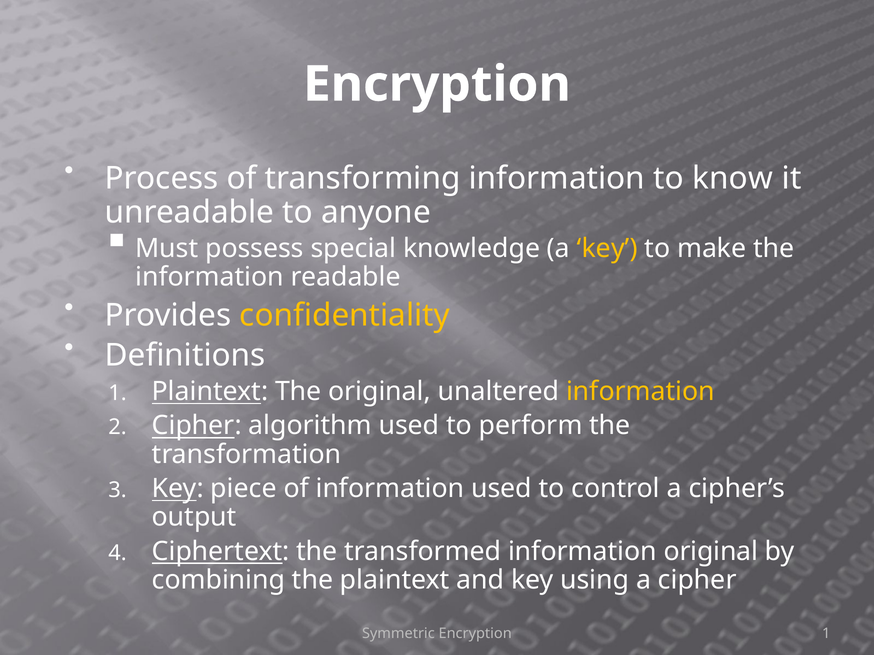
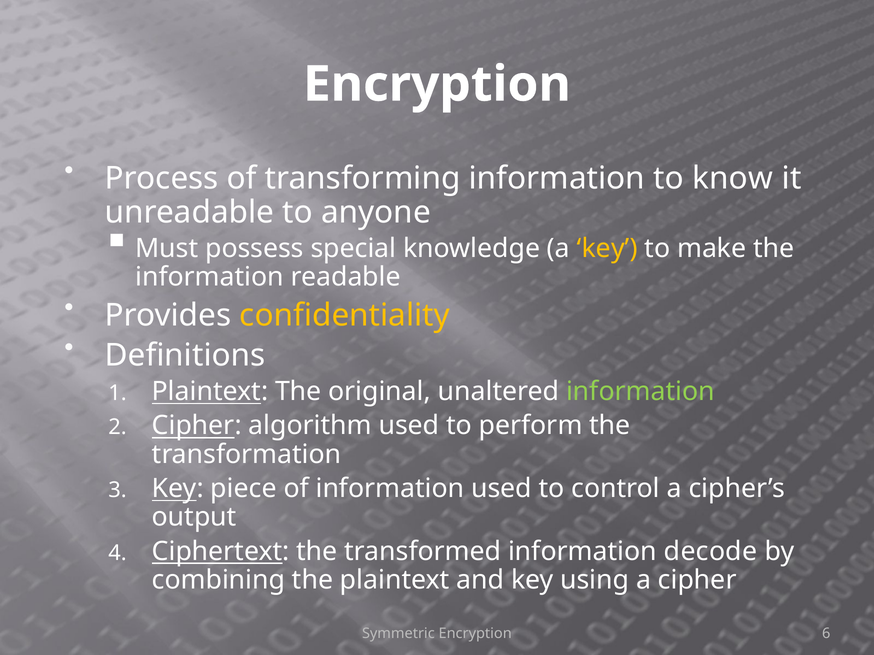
information colour: yellow -> light green (640, 392)
information original: original -> decode (711, 552)
Encryption 1: 1 -> 6 (826, 634)
